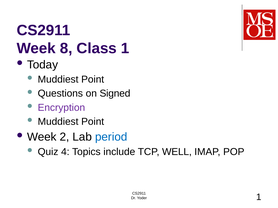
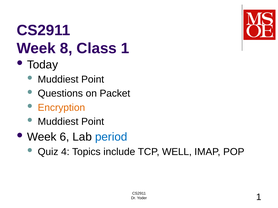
Signed: Signed -> Packet (115, 94)
Encryption colour: purple -> orange (61, 108)
2: 2 -> 6 (65, 137)
